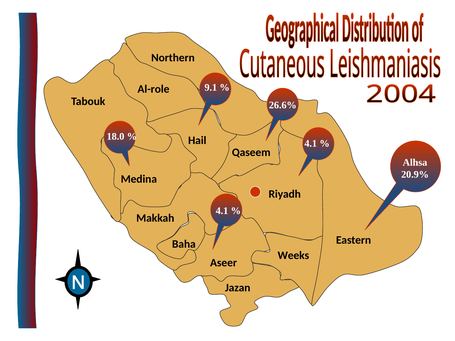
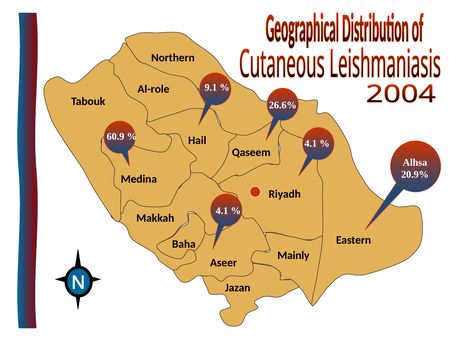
18.0: 18.0 -> 60.9 (116, 137)
Weeks: Weeks -> Mainly (293, 256)
